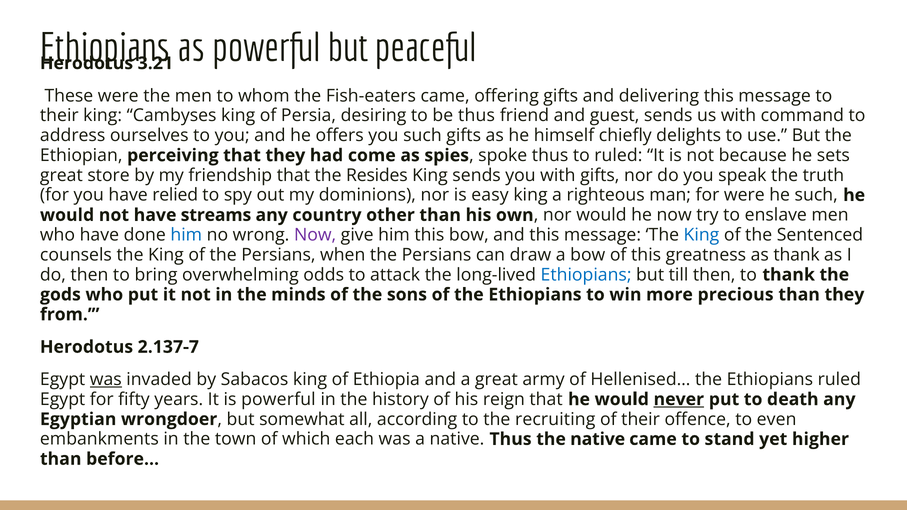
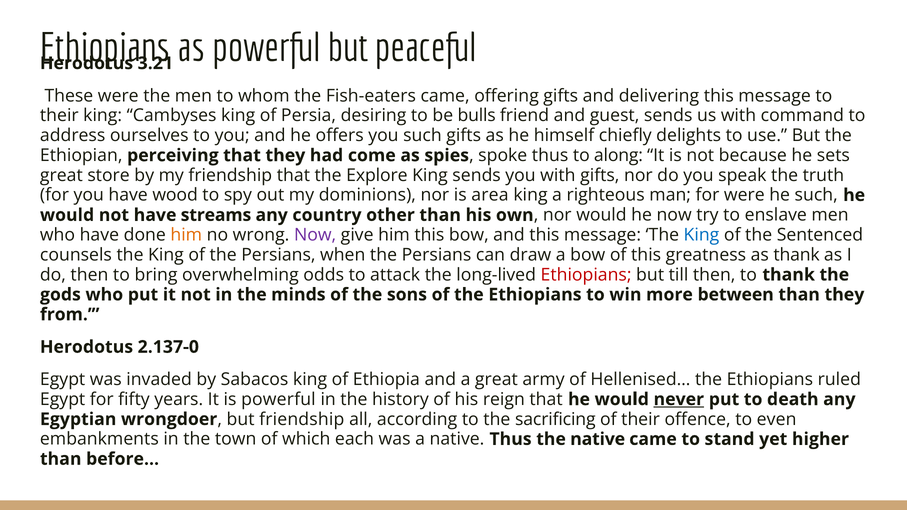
be thus: thus -> bulls (477, 116)
to ruled: ruled -> along (618, 155)
Resides: Resides -> Explore (377, 175)
relied: relied -> wood (175, 195)
easy: easy -> area (490, 195)
him colour: blue -> orange (186, 235)
Ethiopians colour: blue -> red (586, 275)
precious: precious -> between (736, 295)
2.137-7: 2.137-7 -> 2.137-0 (168, 347)
was underline: present -> none (106, 380)
but somewhat: somewhat -> friendship (302, 419)
recruiting: recruiting -> sacrificing (555, 419)
